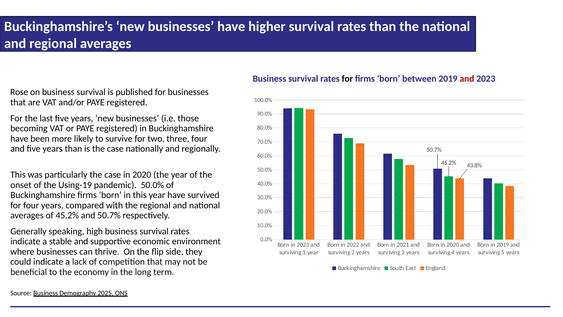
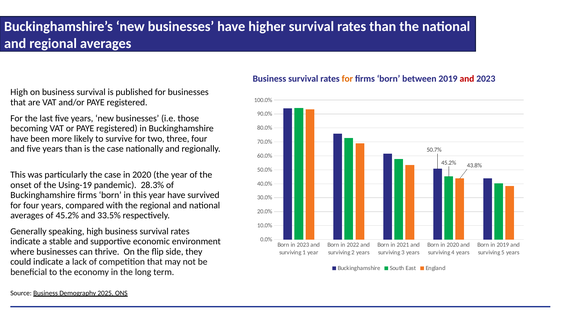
for colour: black -> orange (347, 79)
Rose: Rose -> High (19, 92)
pandemic 50.0%: 50.0% -> 28.3% (152, 185)
and 50.7%: 50.7% -> 33.5% (109, 215)
